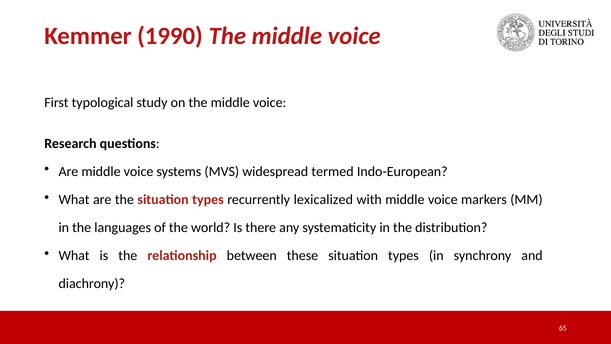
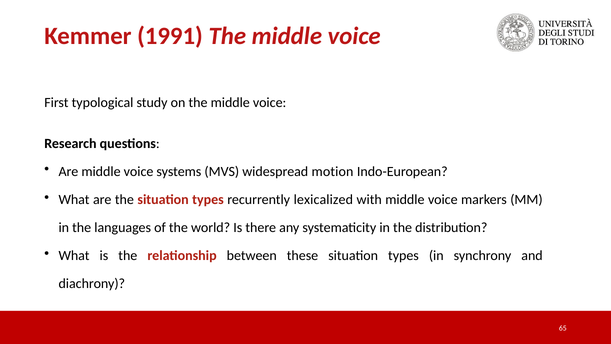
1990: 1990 -> 1991 (170, 36)
termed: termed -> motion (333, 171)
